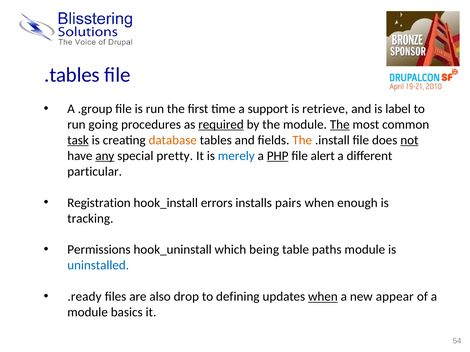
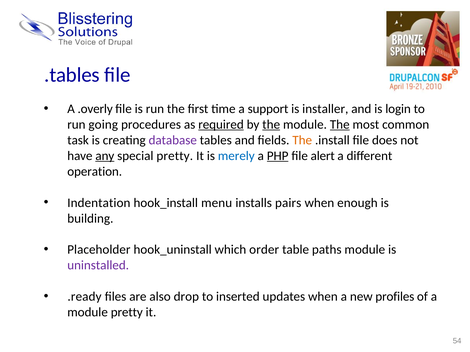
.group: .group -> .overly (95, 109)
retrieve: retrieve -> installer (325, 109)
label: label -> login (398, 109)
the underline: none -> present (271, 125)
task underline: present -> none (78, 140)
database colour: orange -> purple (173, 140)
not underline: present -> none (409, 140)
particular: particular -> operation (95, 172)
Registration: Registration -> Indentation (99, 203)
errors: errors -> menu (217, 203)
tracking: tracking -> building (90, 219)
Permissions: Permissions -> Placeholder (99, 250)
being: being -> order (264, 250)
uninstalled colour: blue -> purple (98, 266)
defining: defining -> inserted (238, 297)
when underline: present -> none (323, 297)
appear: appear -> profiles (395, 297)
module basics: basics -> pretty (127, 313)
